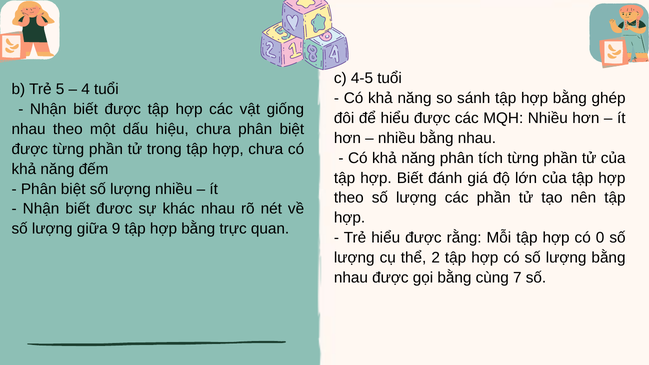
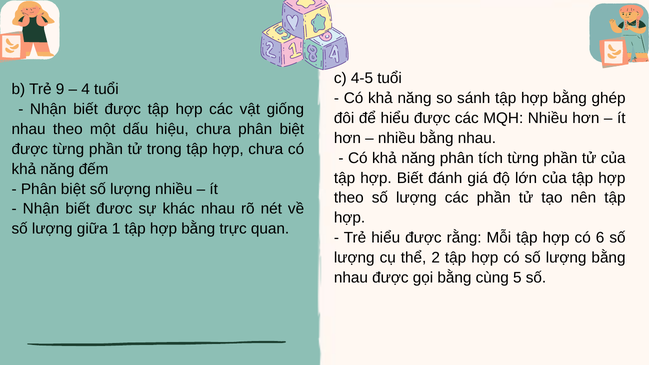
5: 5 -> 9 (60, 89)
9: 9 -> 1 (116, 229)
0: 0 -> 6 (600, 238)
7: 7 -> 5 (517, 278)
